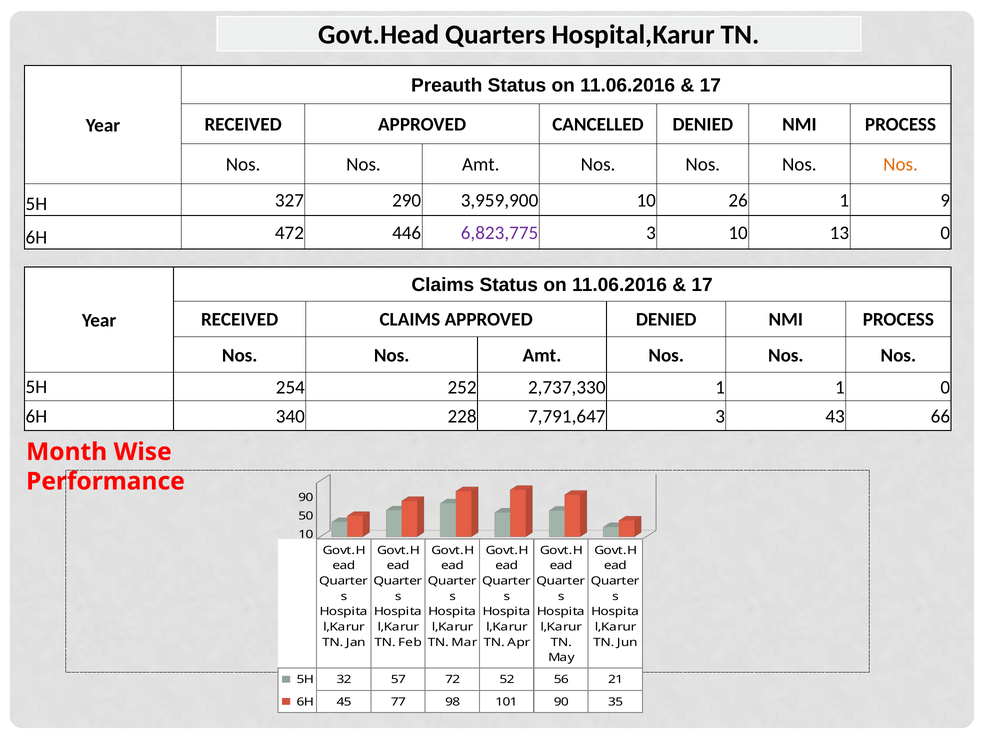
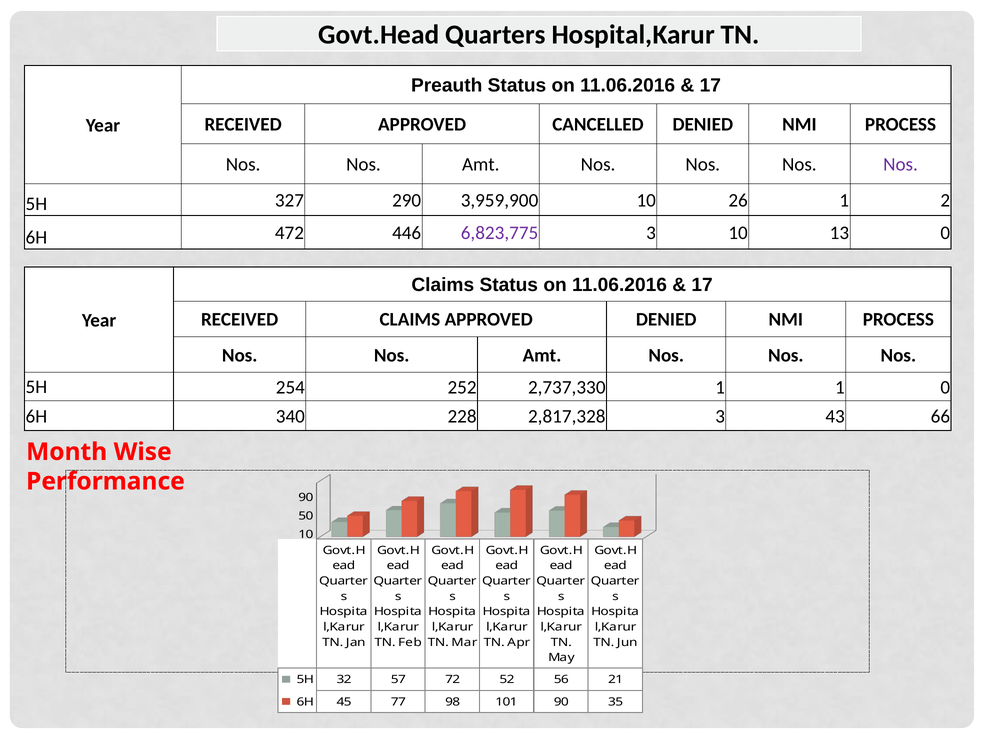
Nos colour: orange -> purple (901, 164)
9: 9 -> 2 (945, 200)
7,791,647: 7,791,647 -> 2,817,328 (567, 416)
